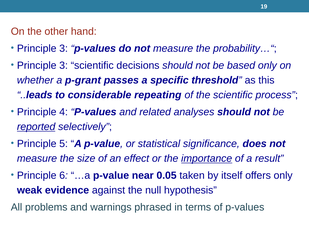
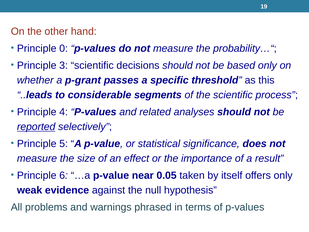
3: 3 -> 0 (64, 48)
repeating: repeating -> segments (158, 95)
importance underline: present -> none (207, 158)
